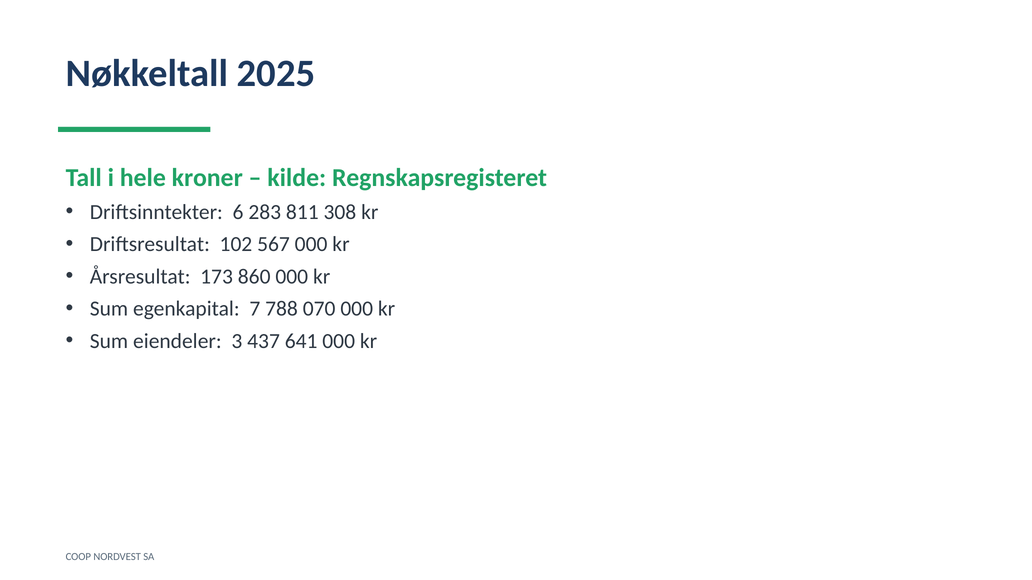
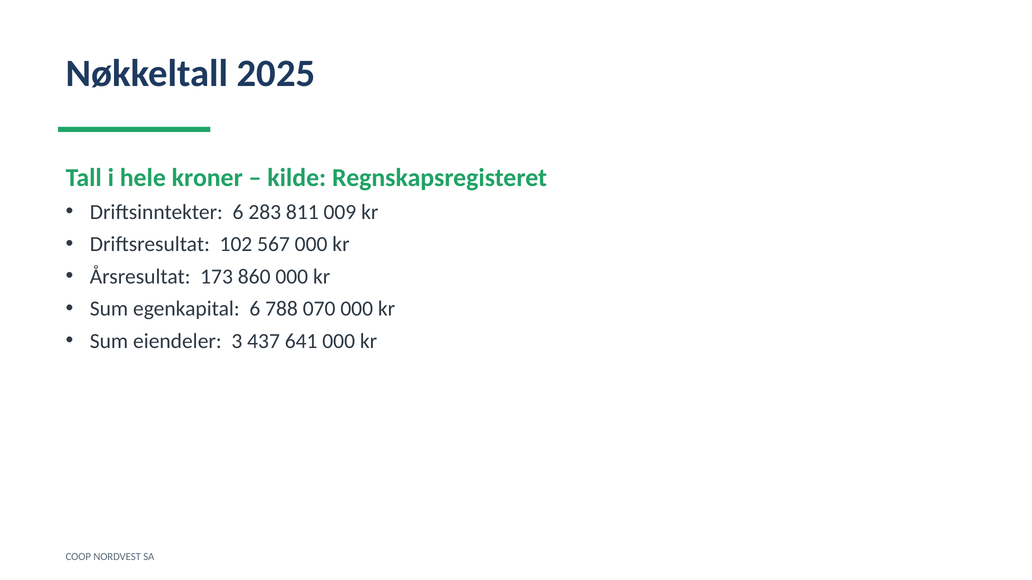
308: 308 -> 009 (340, 212)
egenkapital 7: 7 -> 6 (255, 309)
